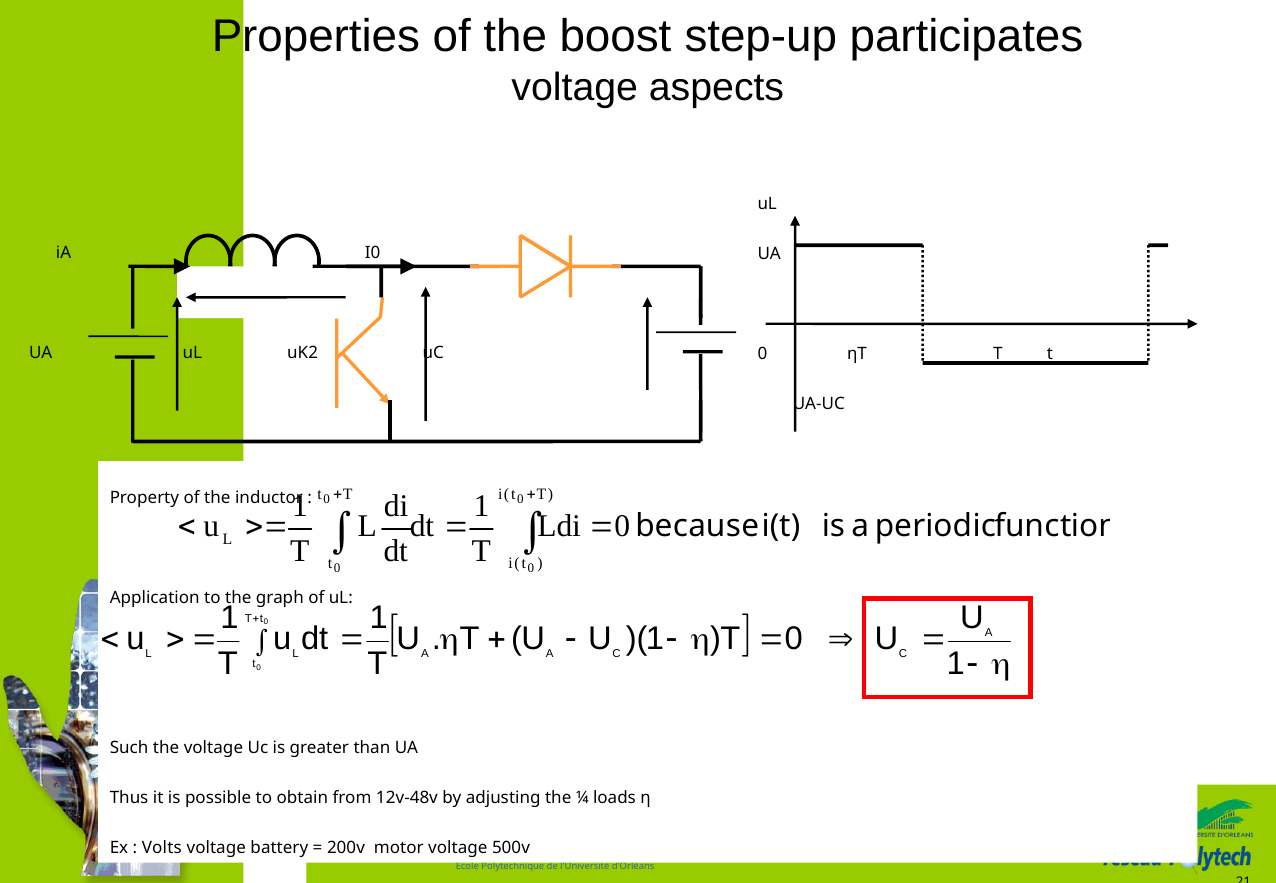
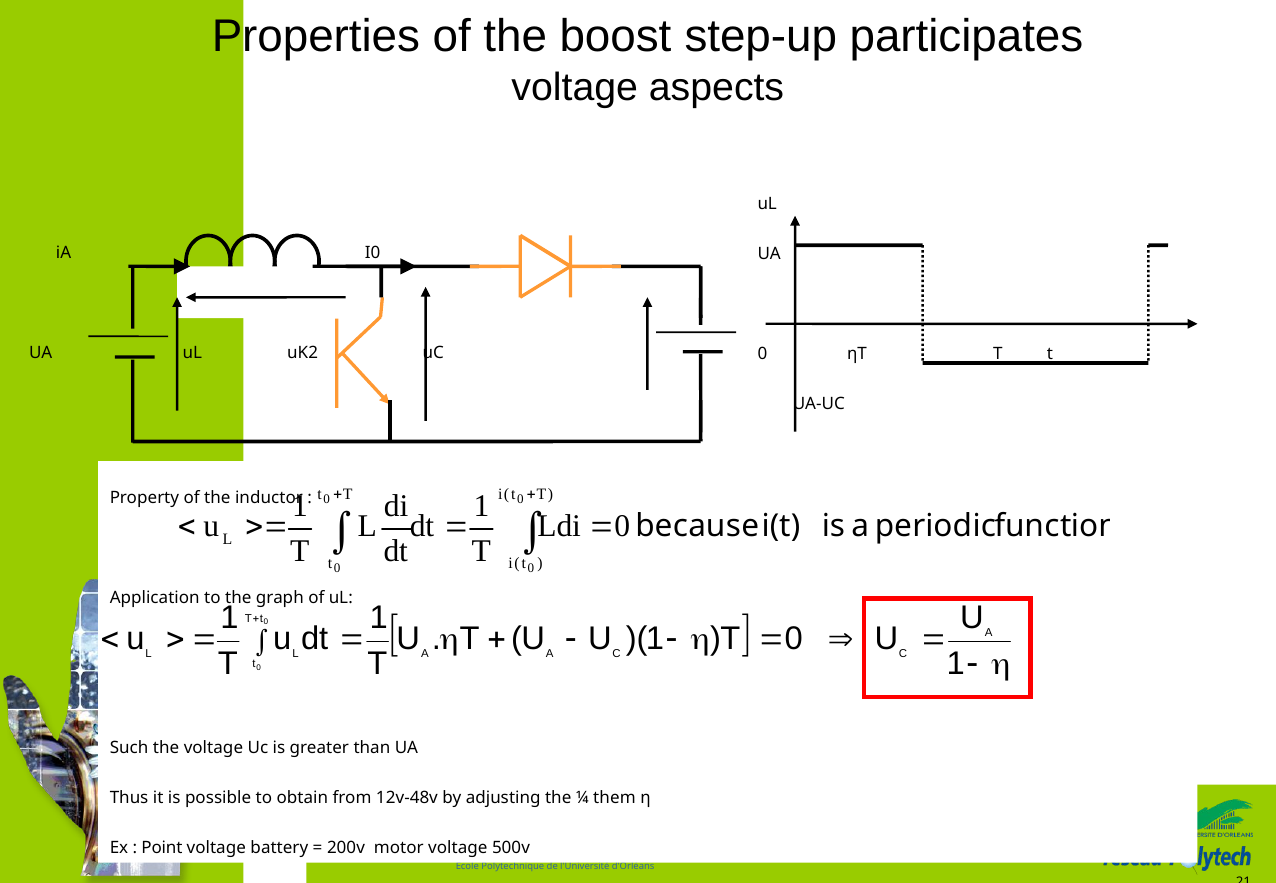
loads: loads -> them (614, 798)
Volts: Volts -> Point (162, 848)
